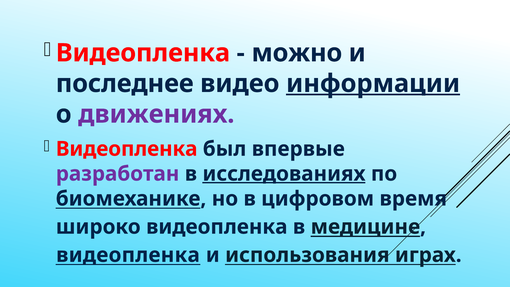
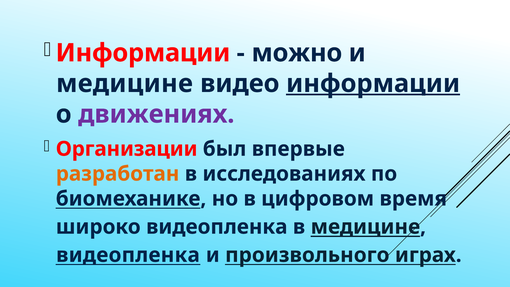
Видеопленка: Видеопленка -> Информации (143, 53)
последнее: последнее -> медицине (125, 84)
Видеопленка: Видеопленка -> Организации (127, 149)
разработан colour: purple -> orange (118, 174)
исследованиях underline: present -> none (284, 174)
использования: использования -> произвольного (307, 255)
